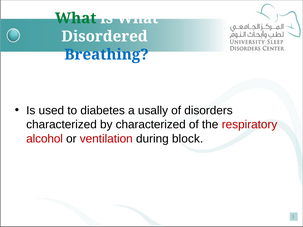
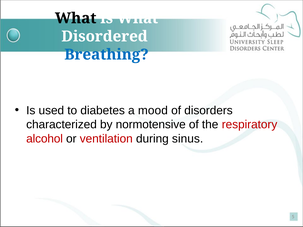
What colour: green -> black (76, 18)
usally: usally -> mood (153, 111)
by characterized: characterized -> normotensive (151, 125)
block: block -> sinus (188, 139)
